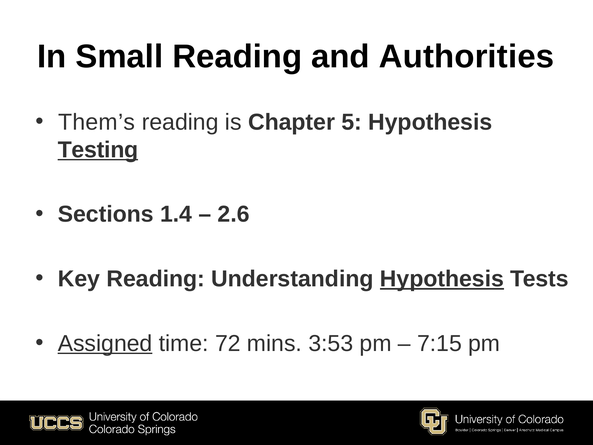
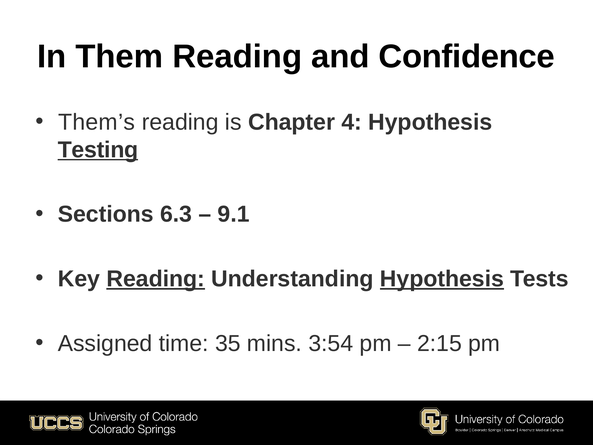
Small: Small -> Them (119, 57)
Authorities: Authorities -> Confidence (467, 57)
5: 5 -> 4 (352, 122)
1.4: 1.4 -> 6.3 (176, 214)
2.6: 2.6 -> 9.1 (234, 214)
Reading underline: none -> present (156, 279)
Assigned underline: present -> none (105, 343)
72: 72 -> 35 (228, 343)
3:53: 3:53 -> 3:54 (331, 343)
7:15: 7:15 -> 2:15 (439, 343)
